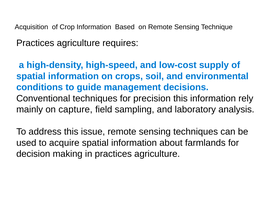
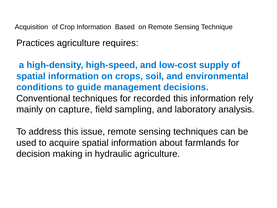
precision: precision -> recorded (152, 98)
in practices: practices -> hydraulic (113, 154)
